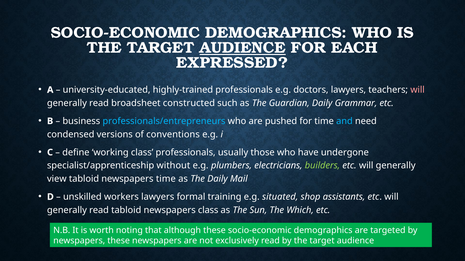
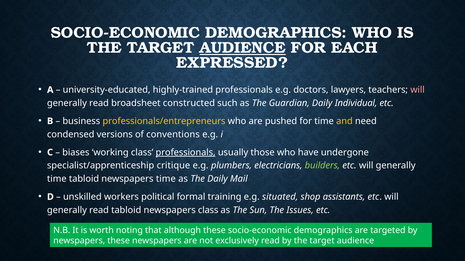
Grammar: Grammar -> Individual (356, 103)
professionals/entrepreneurs colour: light blue -> yellow (164, 121)
and colour: light blue -> yellow (344, 121)
define: define -> biases (76, 153)
professionals underline: none -> present (186, 153)
without: without -> critique (173, 166)
view: view -> time (57, 179)
workers lawyers: lawyers -> political (158, 197)
Which: Which -> Issues (300, 210)
